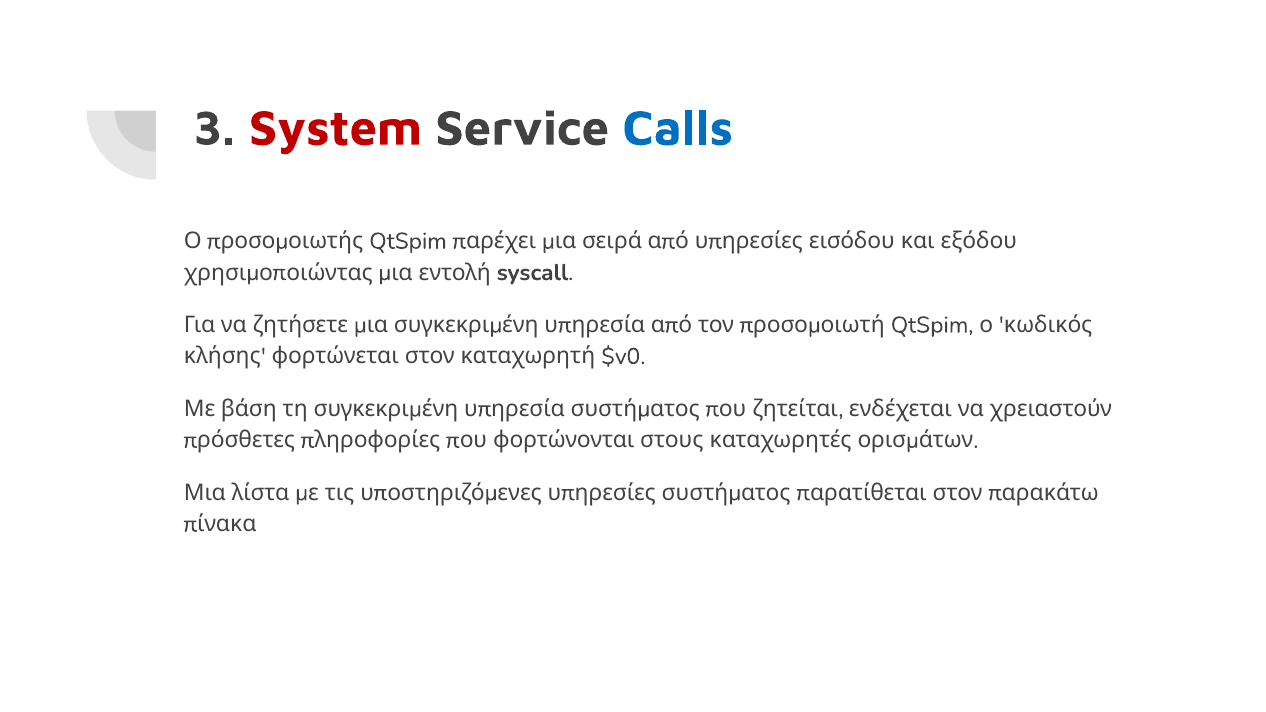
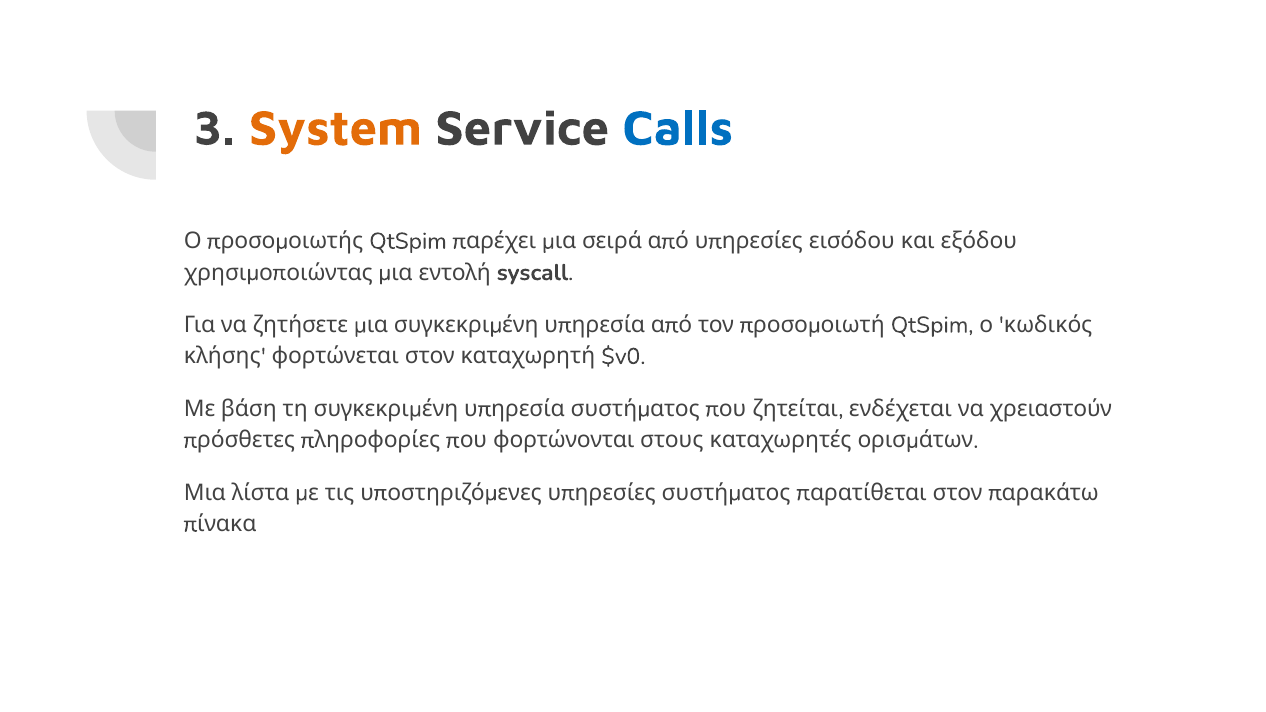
System colour: red -> orange (335, 128)
